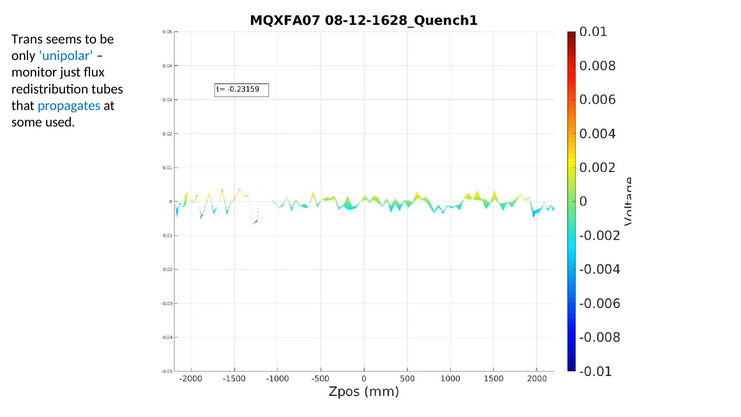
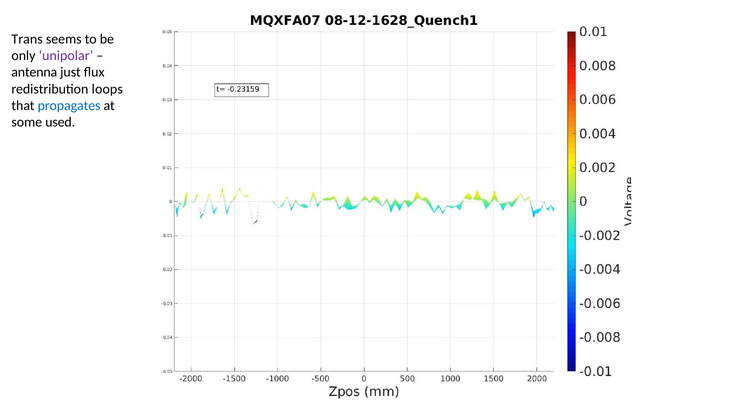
unipolar colour: blue -> purple (66, 56)
monitor: monitor -> antenna (34, 72)
tubes: tubes -> loops (107, 89)
